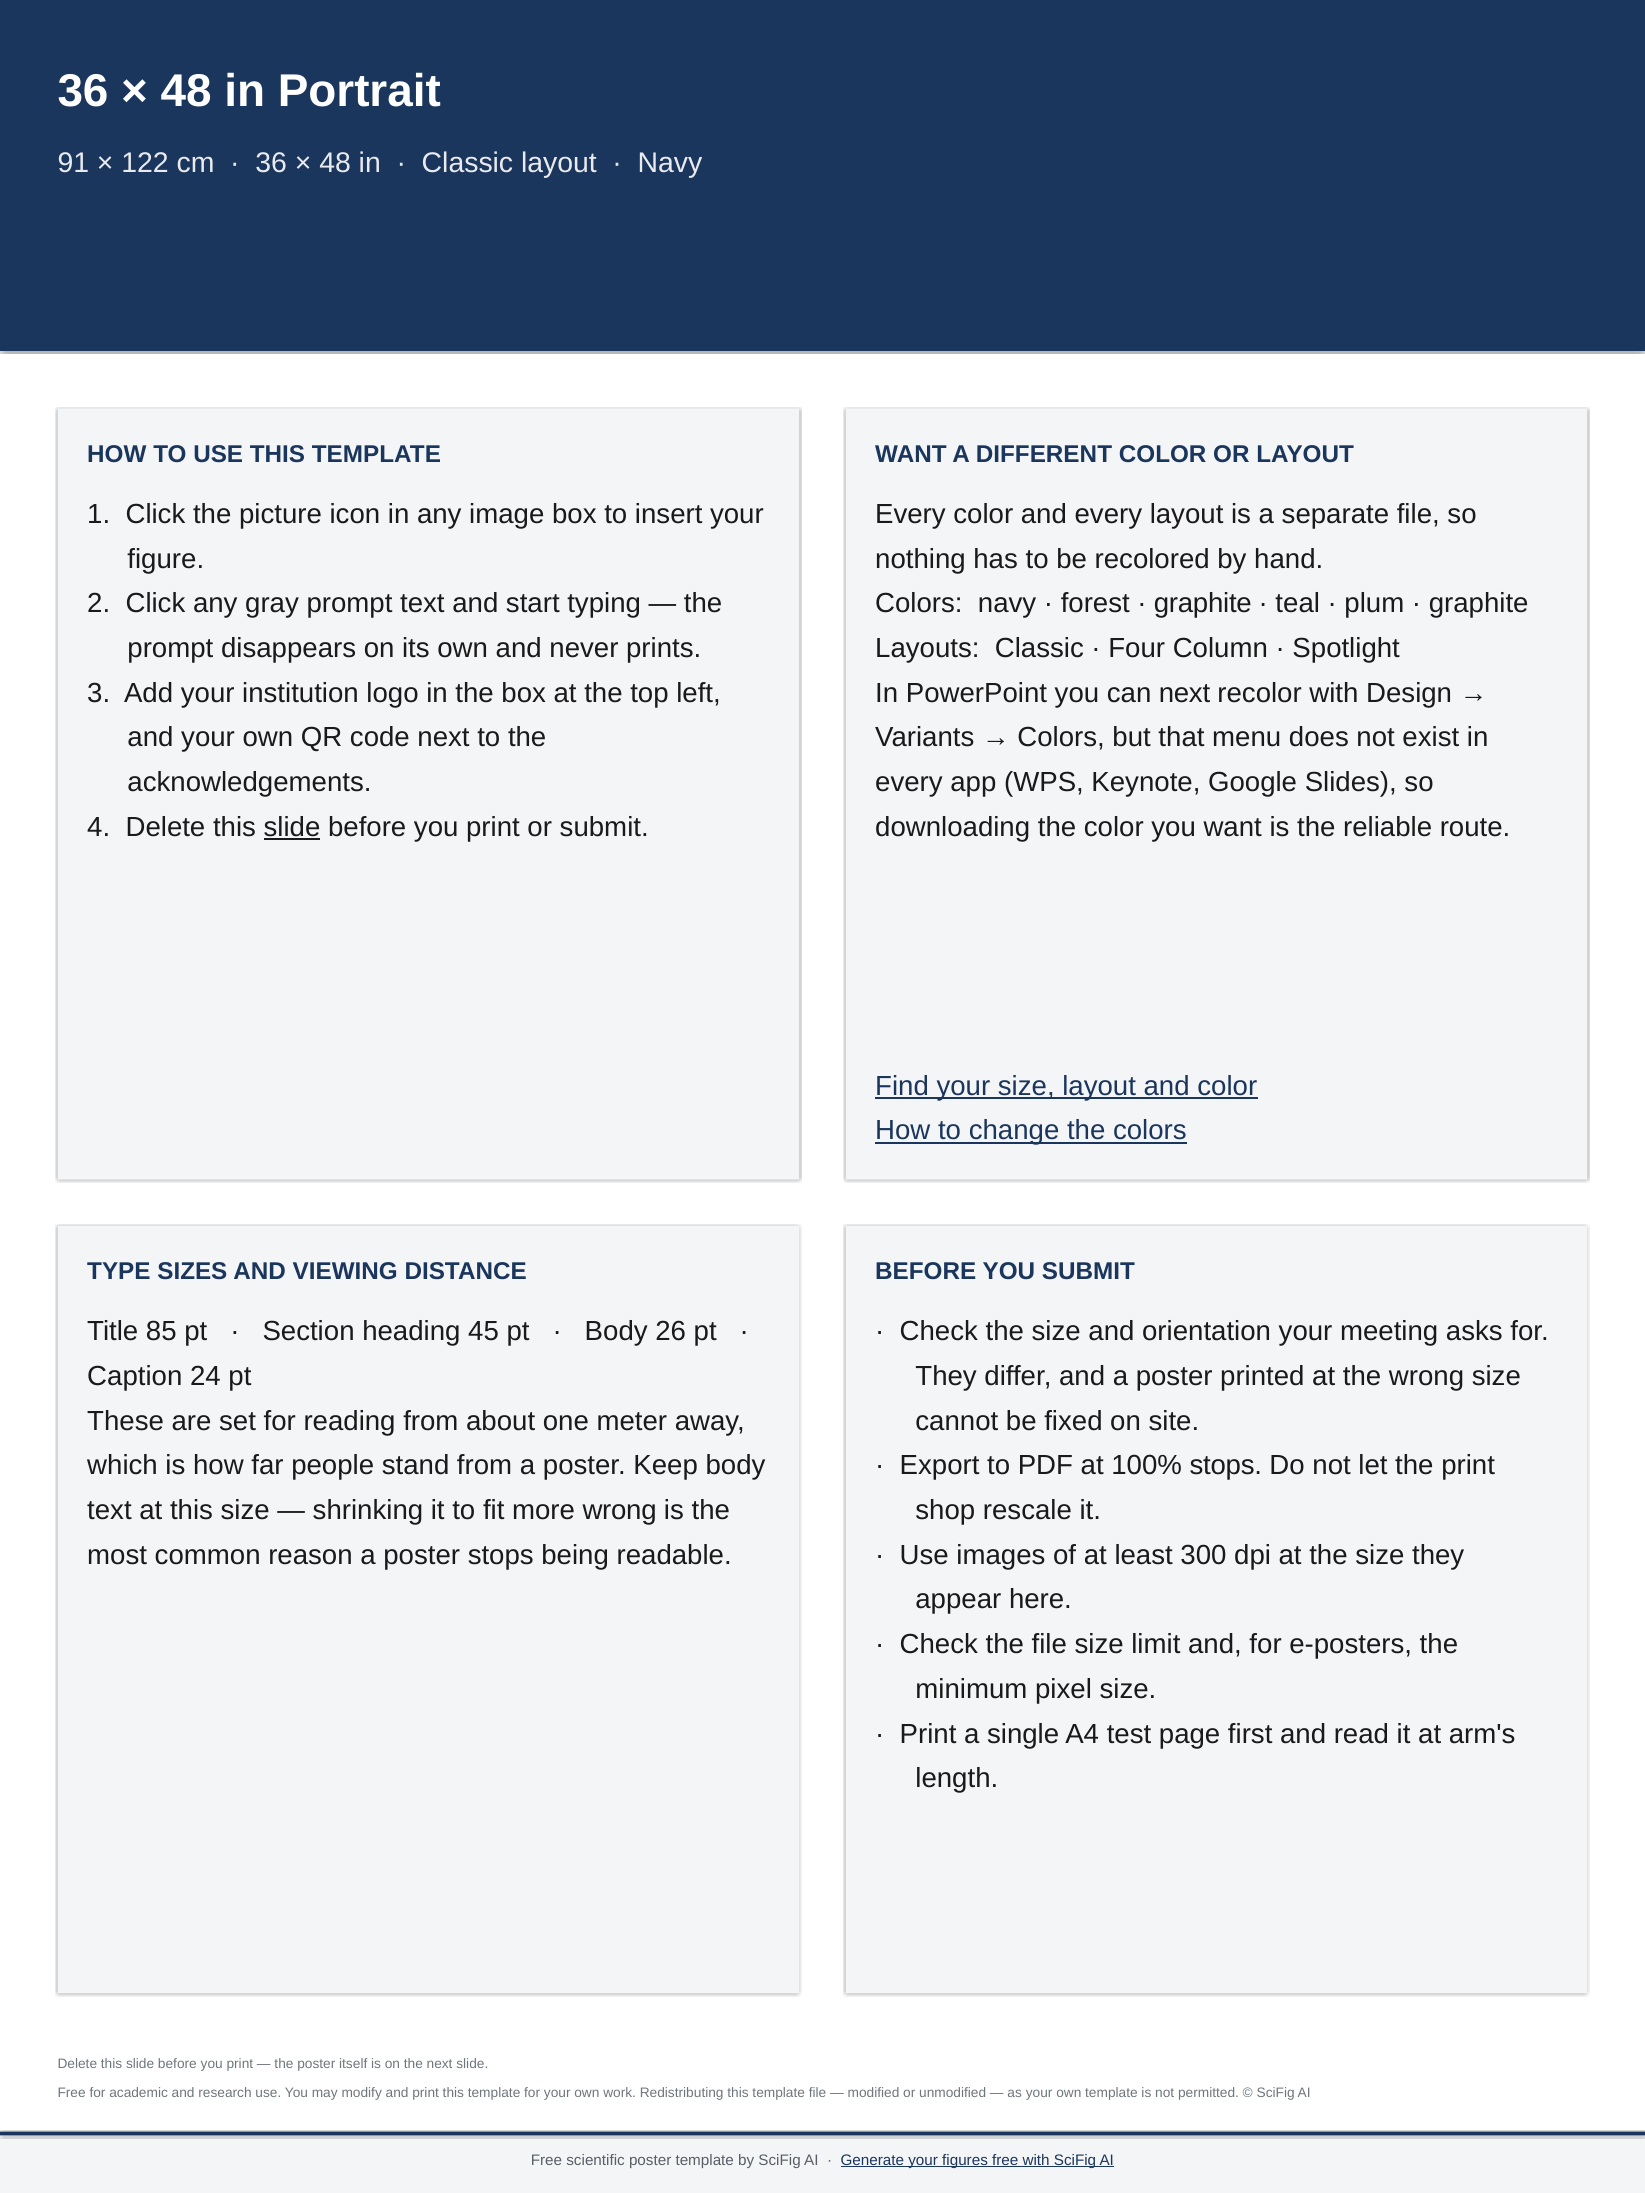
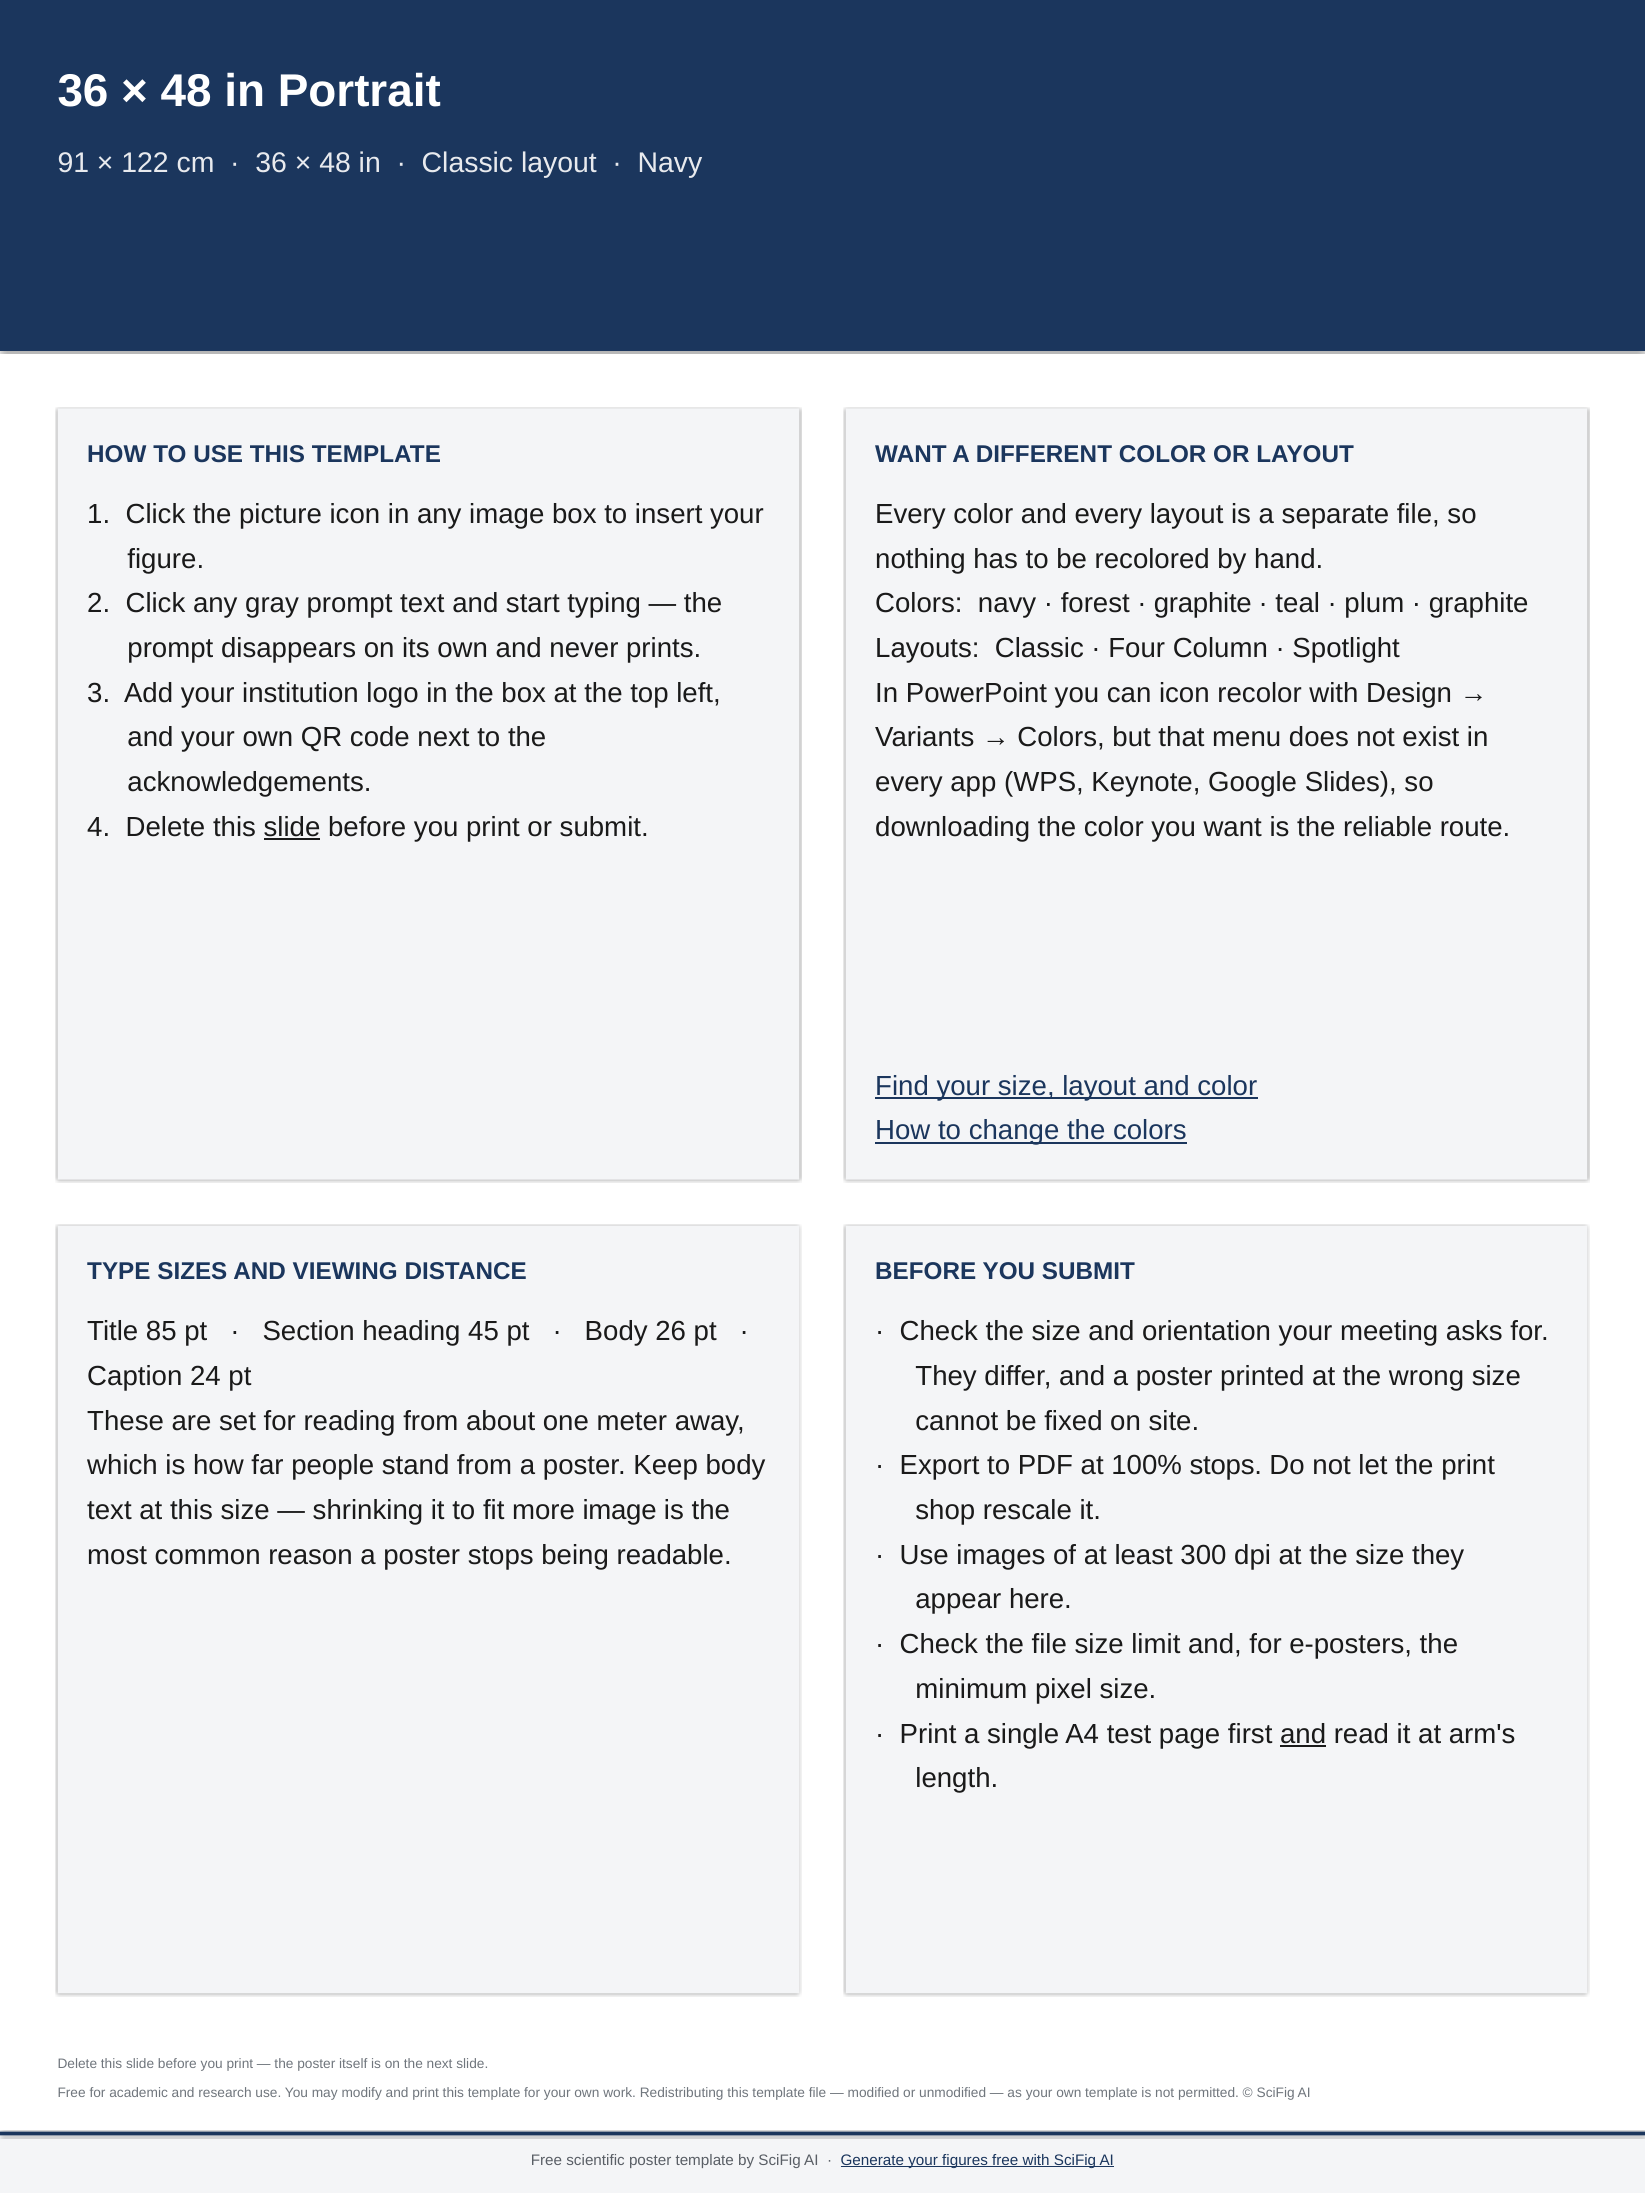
can next: next -> icon (1184, 693)
more wrong: wrong -> image (620, 1511)
and underline: none -> present (1303, 1734)
